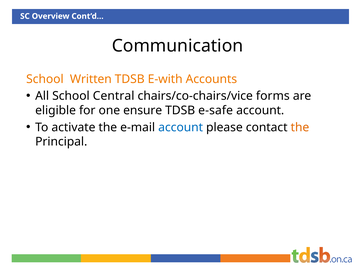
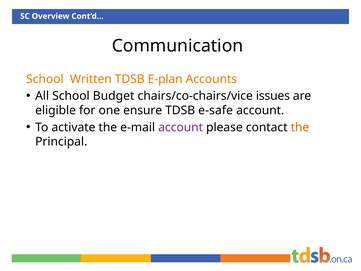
E-with: E-with -> E-plan (165, 79)
Central: Central -> Budget (114, 96)
forms: forms -> issues (273, 96)
account colour: blue -> purple (181, 127)
